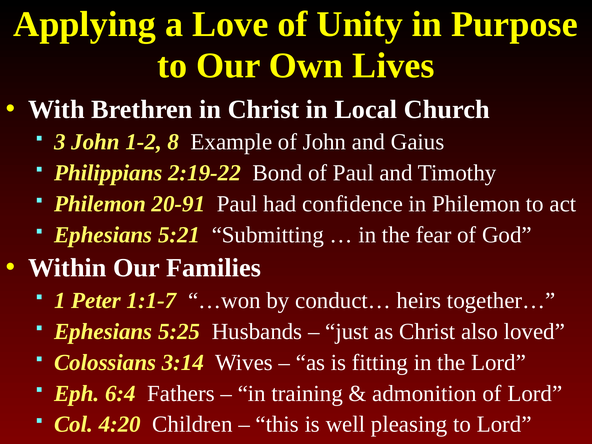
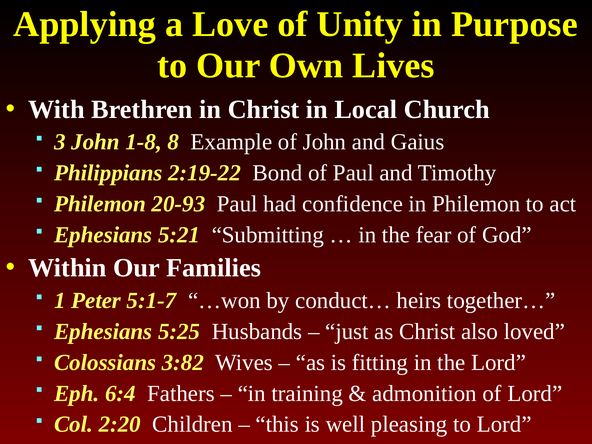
1-2: 1-2 -> 1-8 (144, 142)
20-91: 20-91 -> 20-93 (178, 204)
1:1-7: 1:1-7 -> 5:1-7 (152, 301)
3:14: 3:14 -> 3:82 (183, 362)
4:20: 4:20 -> 2:20 (120, 424)
